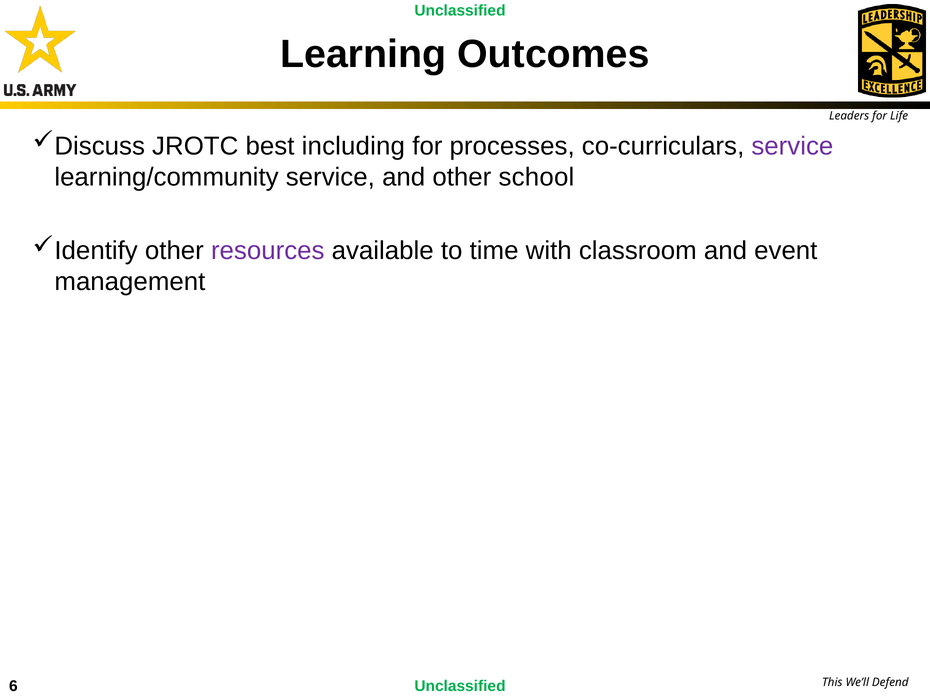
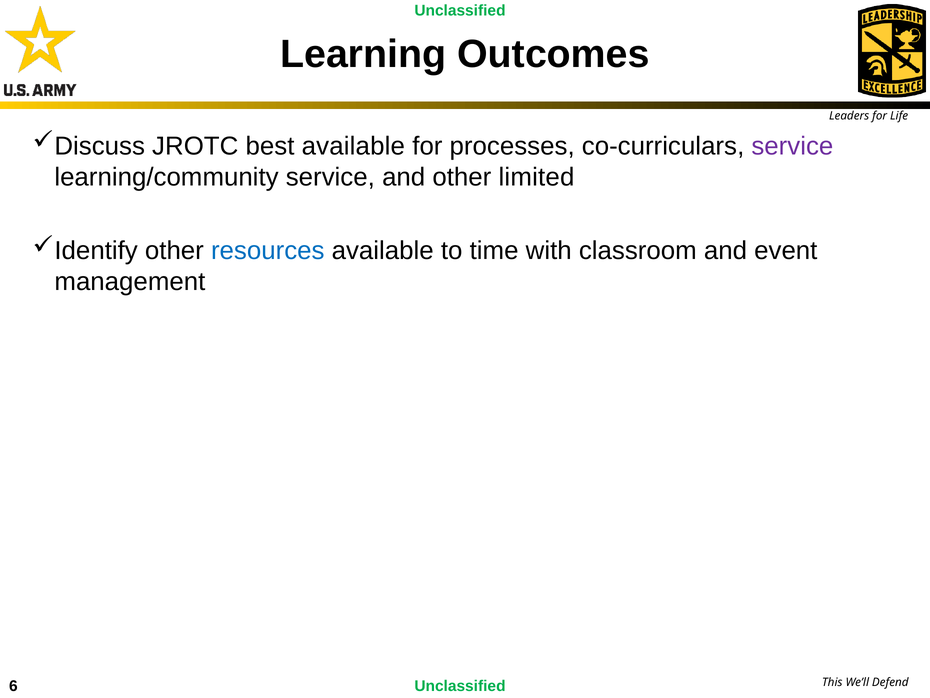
best including: including -> available (353, 146)
school: school -> limited (536, 177)
resources colour: purple -> blue (268, 251)
